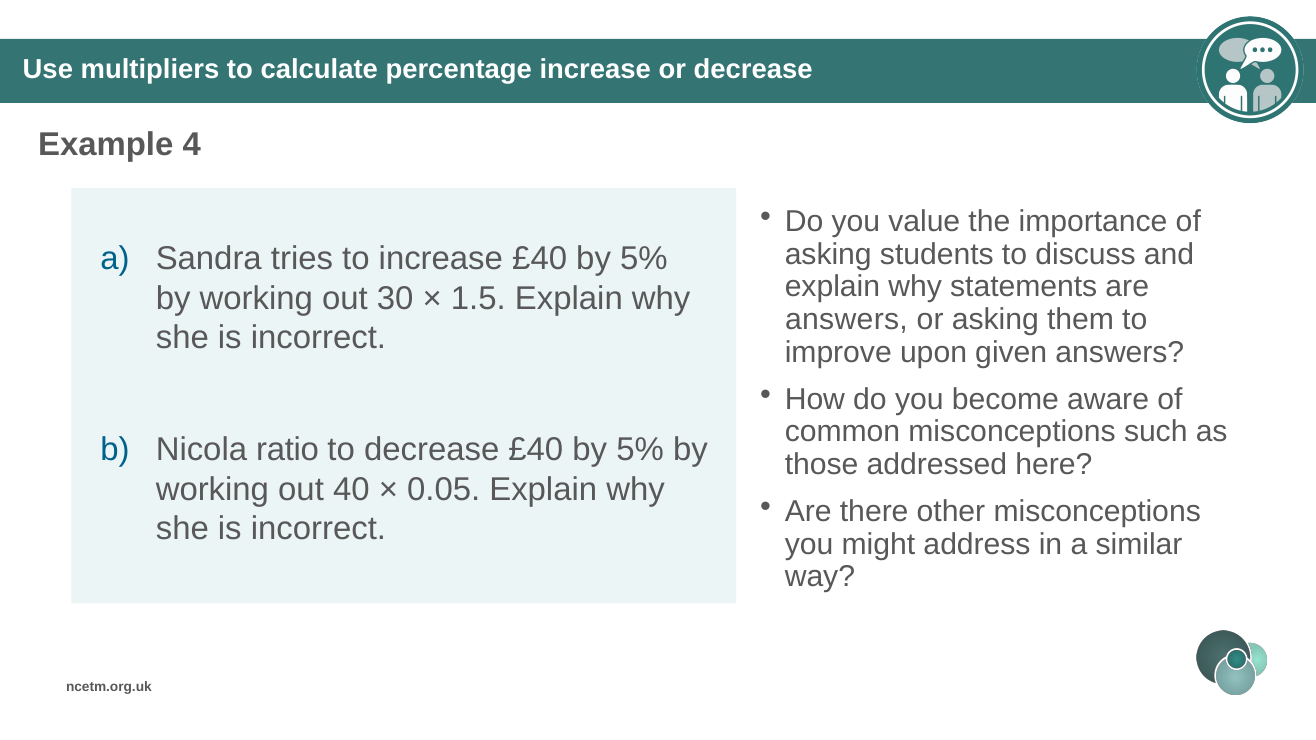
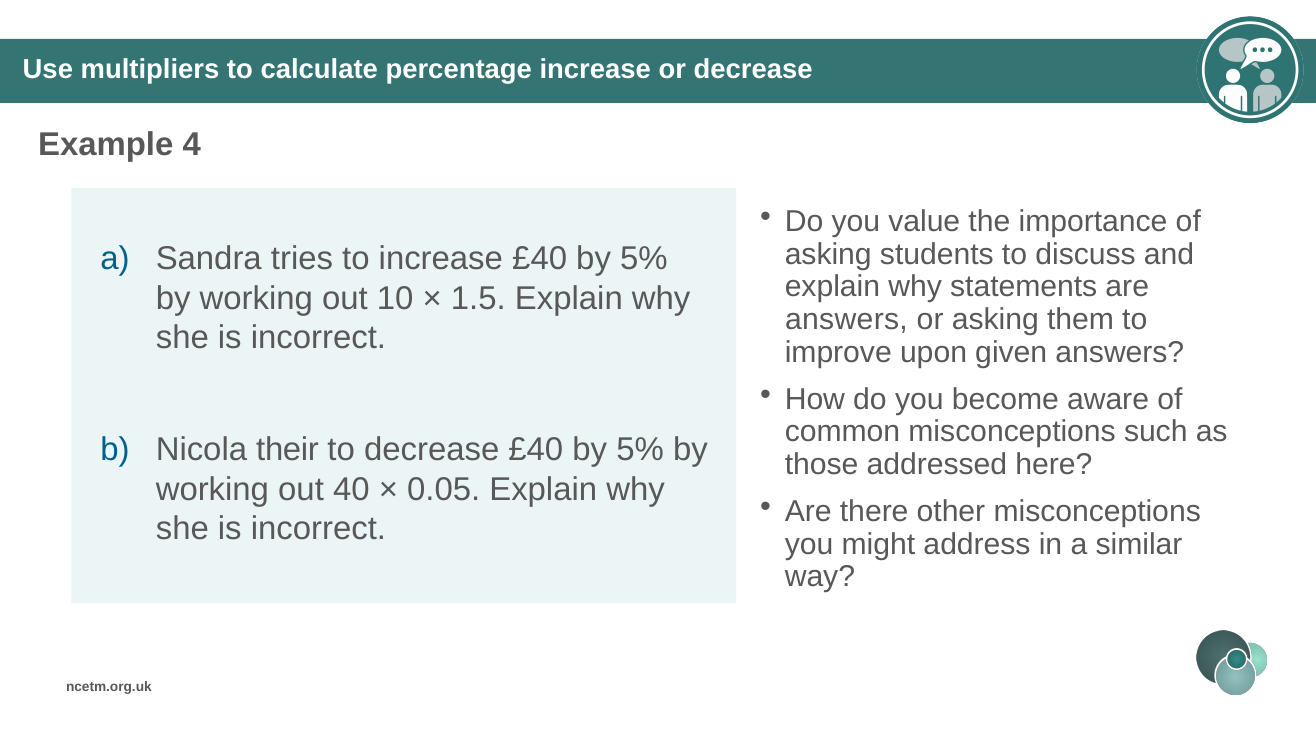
30: 30 -> 10 (395, 299)
ratio: ratio -> their (288, 450)
